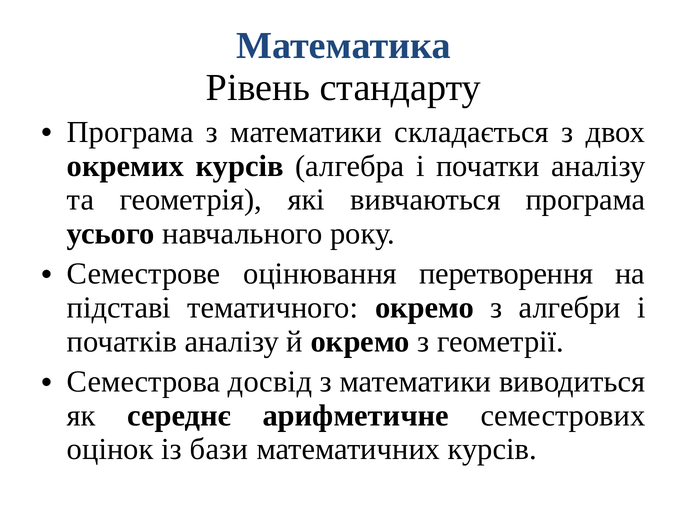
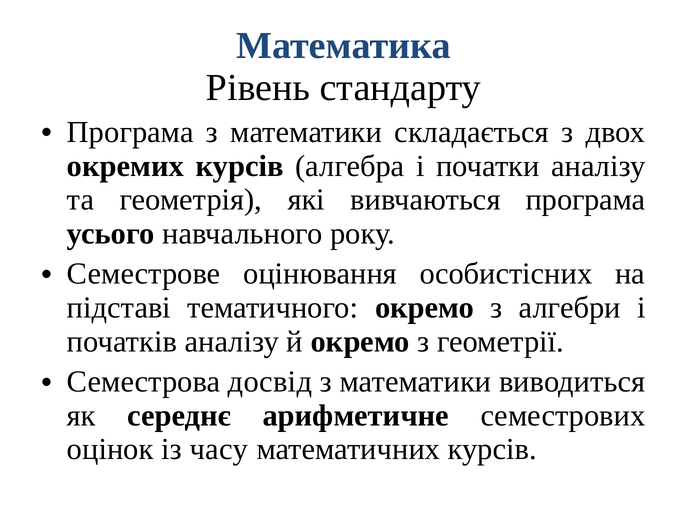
перетворення: перетворення -> особистісних (506, 274)
бази: бази -> часу (219, 450)
